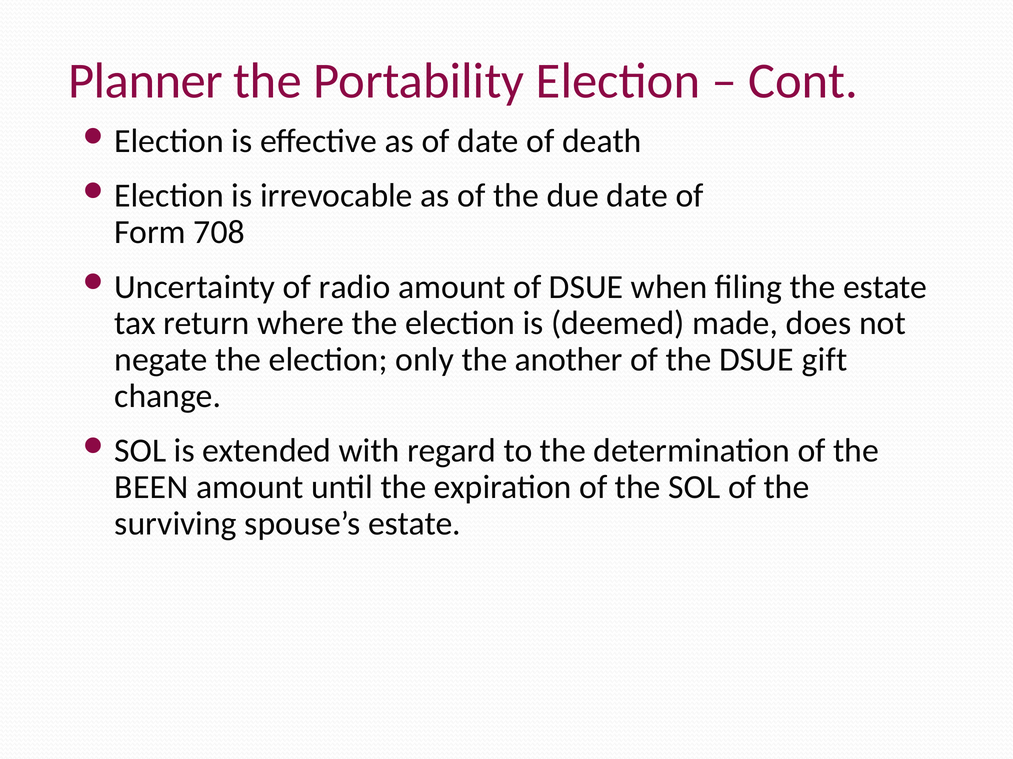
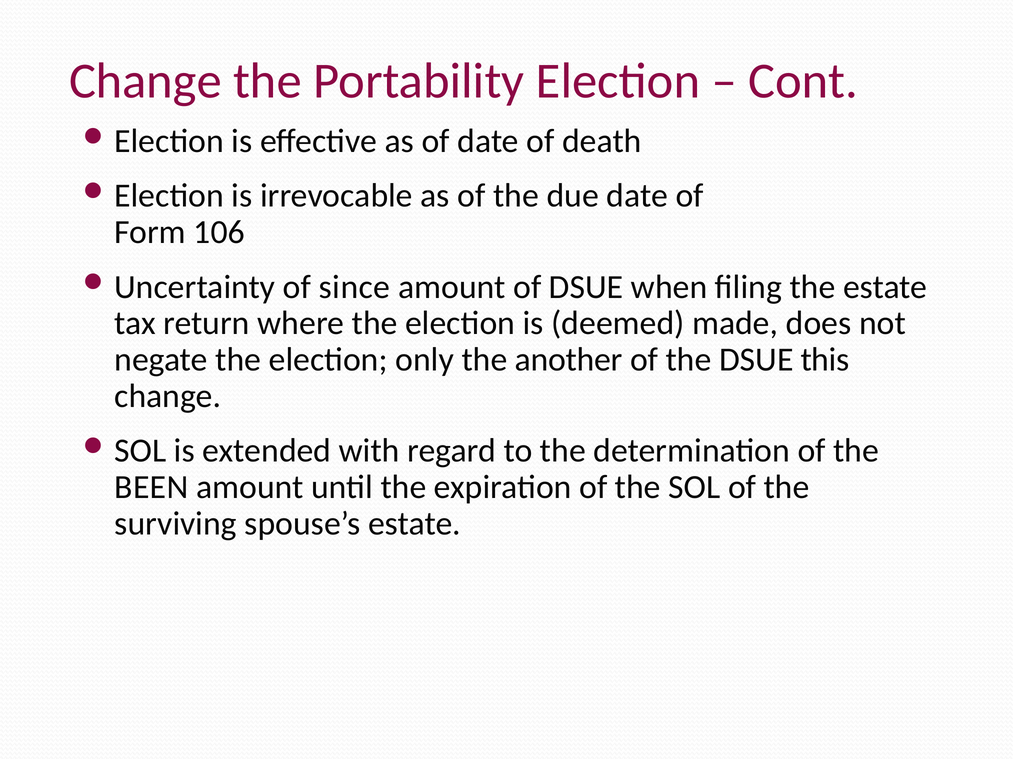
Planner: Planner -> Change (145, 81)
708: 708 -> 106 (219, 232)
radio: radio -> since (354, 287)
gift: gift -> this (825, 360)
